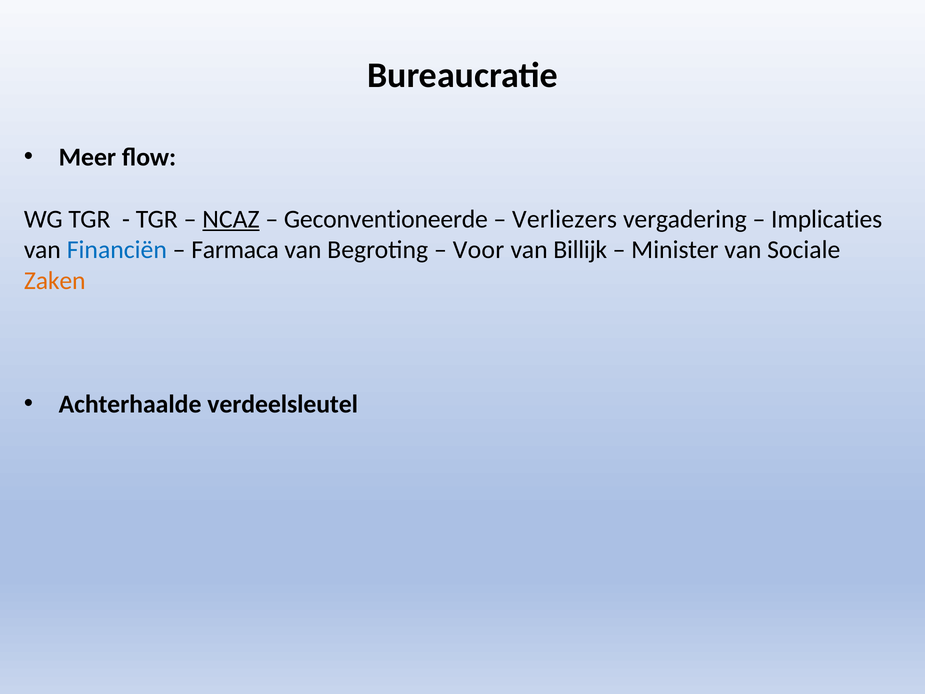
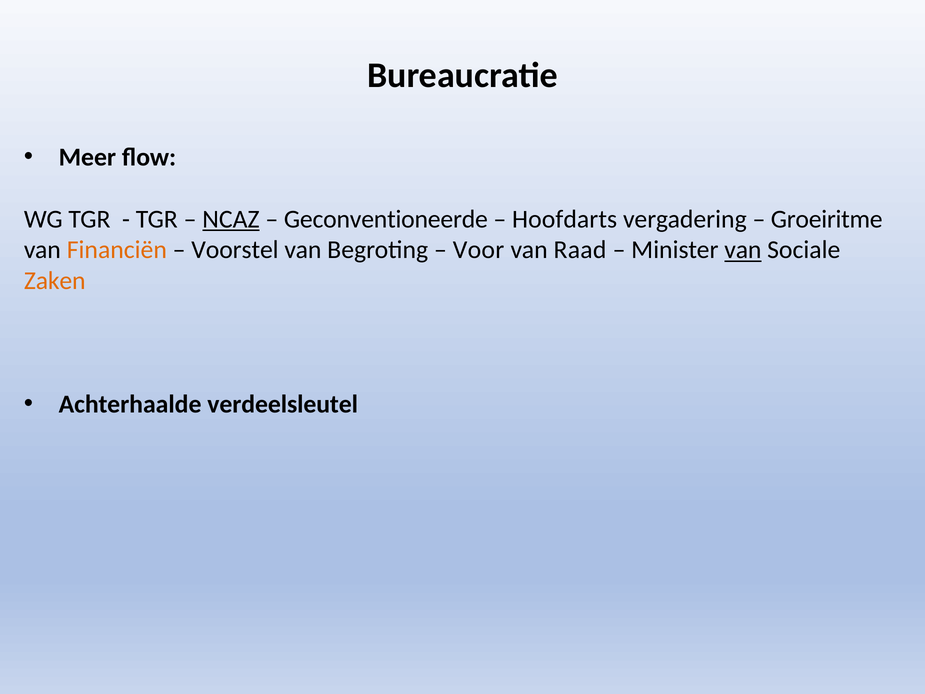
Verliezers: Verliezers -> Hoofdarts (565, 219)
Implicaties: Implicaties -> Groeiritme (827, 219)
Financiën colour: blue -> orange (117, 250)
Farmaca: Farmaca -> Voorstel (235, 250)
Billijk: Billijk -> Raad (580, 250)
van underline: none -> present (743, 250)
